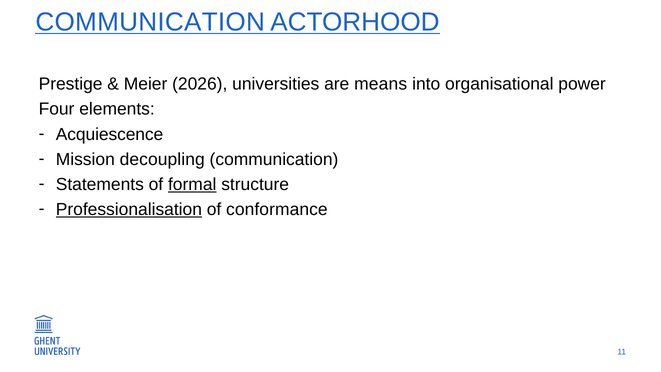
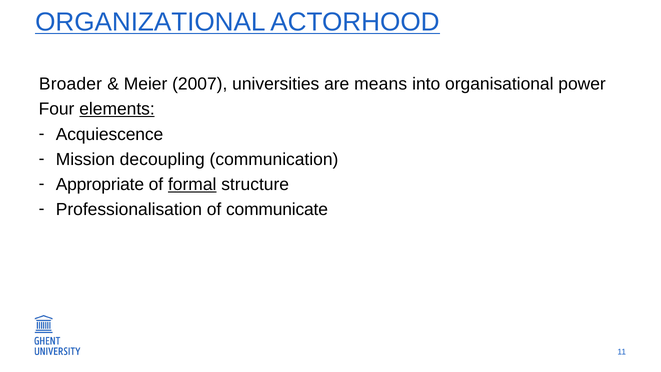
COMMUNICATION: COMMUNICATION -> ORGANIZATIONAL (150, 22)
Prestige: Prestige -> Broader (71, 84)
2026: 2026 -> 2007 (200, 84)
elements underline: none -> present (117, 109)
Statements: Statements -> Appropriate (100, 184)
Professionalisation underline: present -> none (129, 209)
conformance: conformance -> communicate (277, 209)
